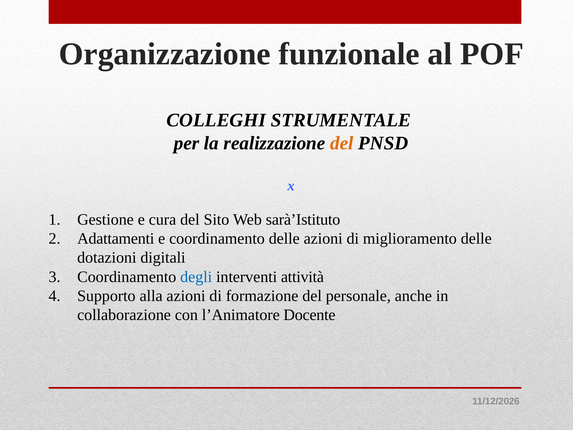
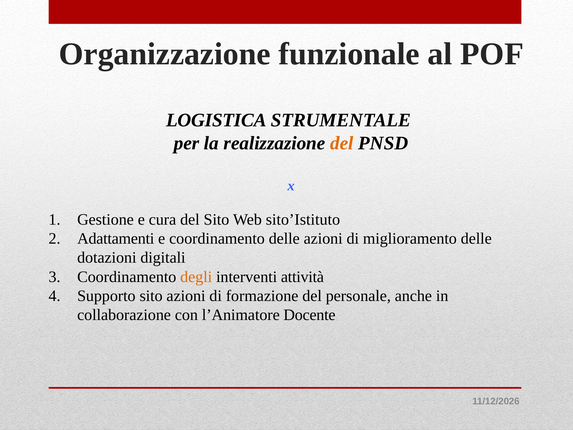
COLLEGHI: COLLEGHI -> LOGISTICA (216, 120)
sarà’Istituto: sarà’Istituto -> sito’Istituto (303, 219)
degli colour: blue -> orange (196, 277)
Supporto alla: alla -> sito (151, 296)
